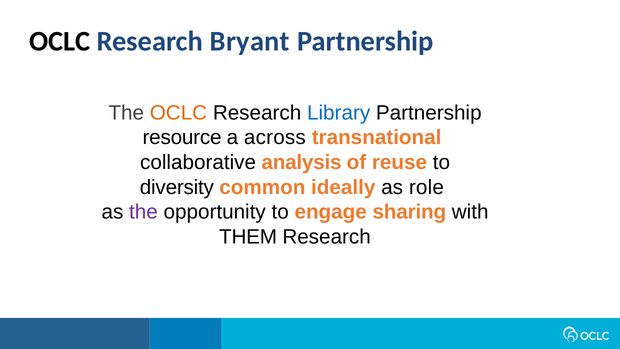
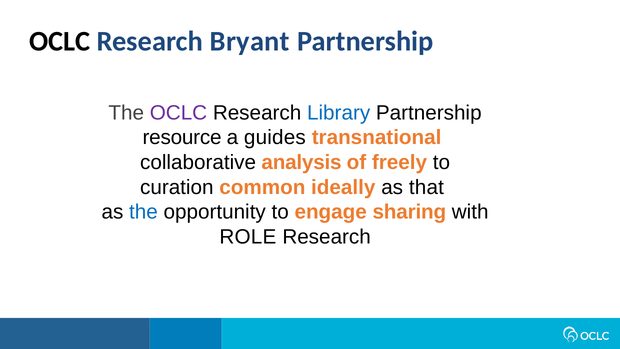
OCLC colour: orange -> purple (178, 113)
across: across -> guides (275, 138)
reuse: reuse -> freely (399, 162)
diversity: diversity -> curation (177, 187)
role: role -> that (426, 187)
the colour: purple -> blue (143, 212)
THEM: THEM -> ROLE (248, 237)
